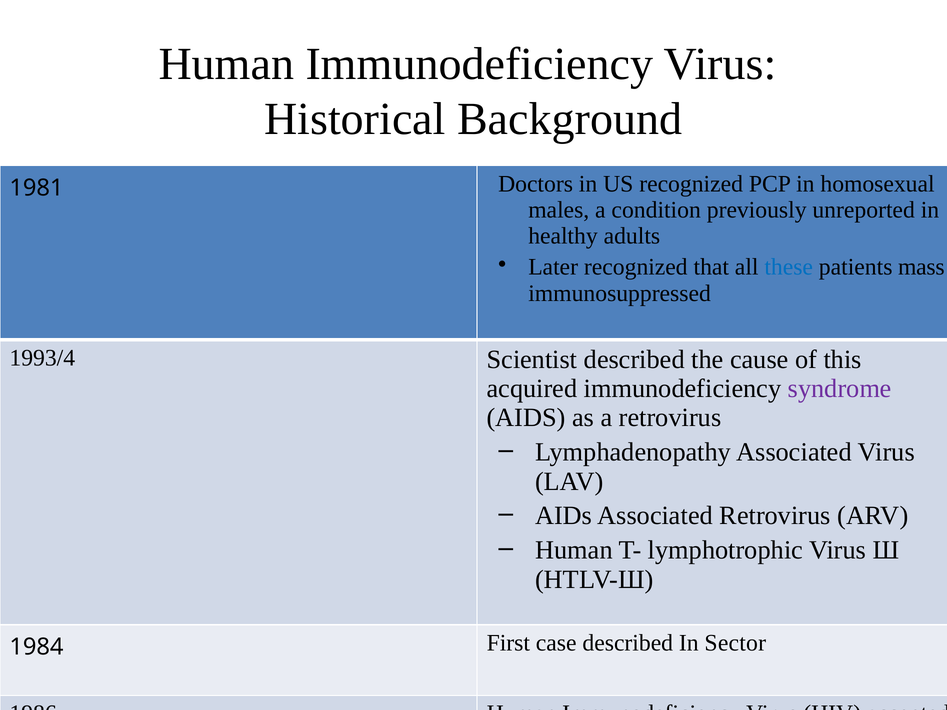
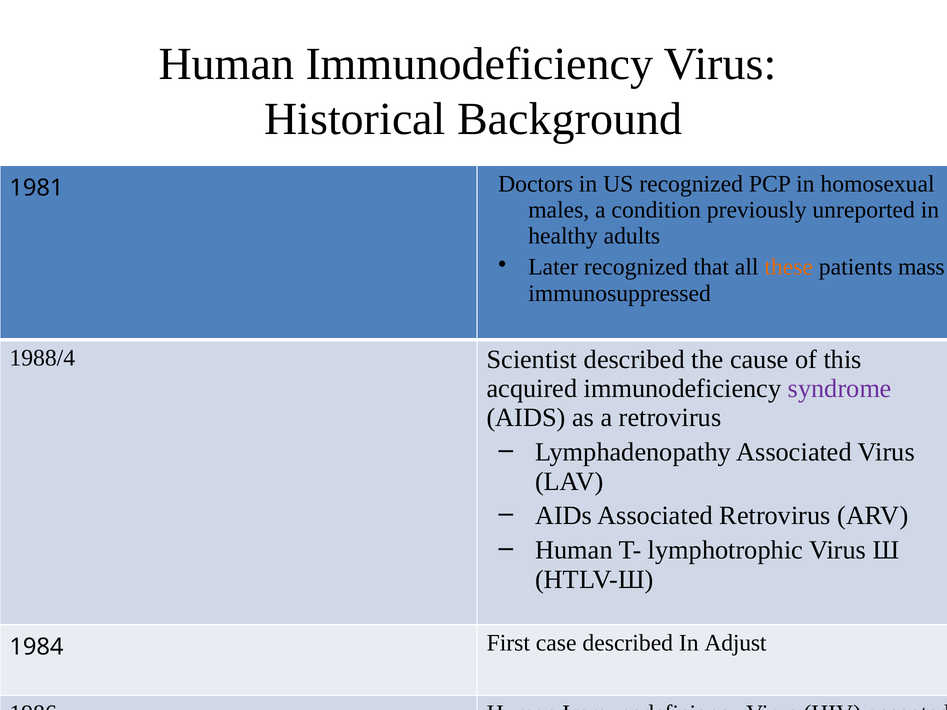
these colour: blue -> orange (789, 267)
1993/4: 1993/4 -> 1988/4 (42, 358)
Sector: Sector -> Adjust (735, 643)
